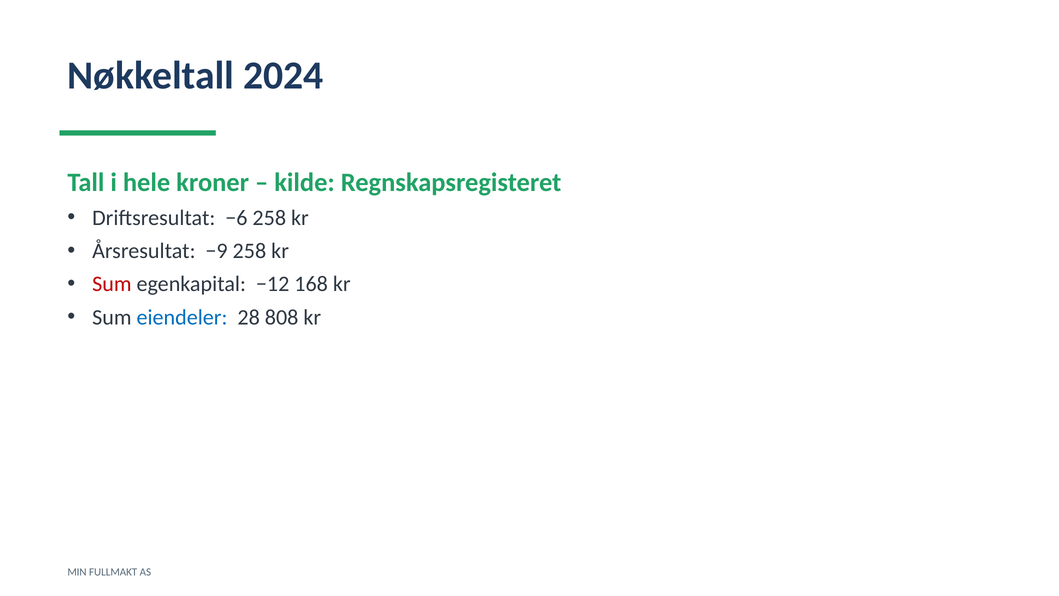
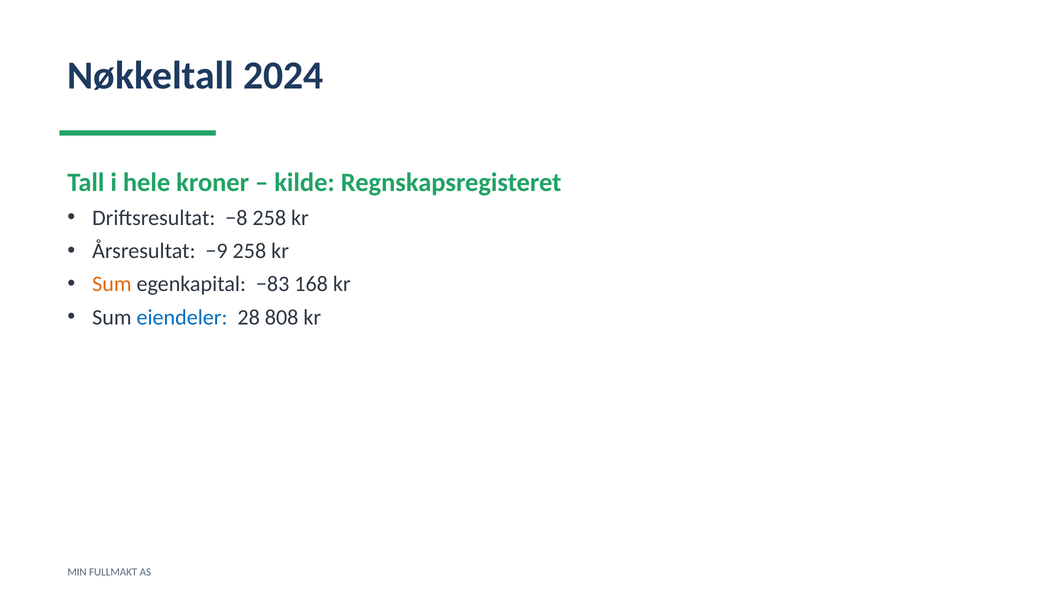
−6: −6 -> −8 (236, 218)
Sum colour: red -> orange (112, 284)
−12: −12 -> −83 (273, 284)
